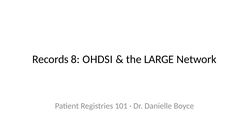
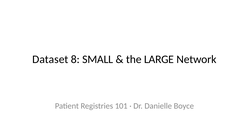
Records: Records -> Dataset (50, 59)
OHDSI: OHDSI -> SMALL (98, 59)
